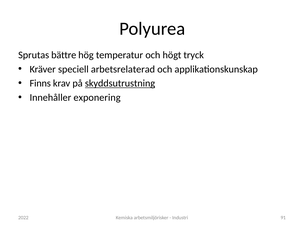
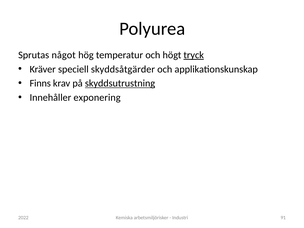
bättre: bättre -> något (64, 55)
tryck underline: none -> present (194, 55)
arbetsrelaterad: arbetsrelaterad -> skyddsåtgärder (123, 69)
